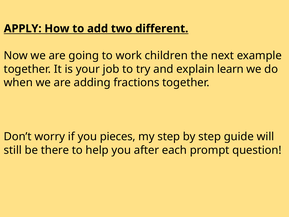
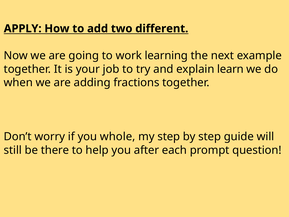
children: children -> learning (166, 56)
pieces: pieces -> whole (118, 137)
